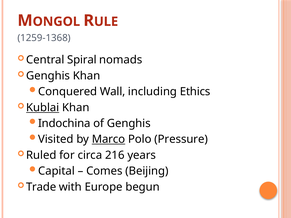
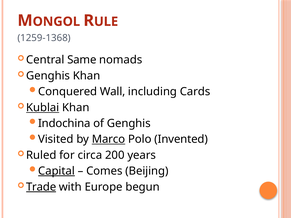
Spiral: Spiral -> Same (82, 60)
Ethics: Ethics -> Cards (195, 92)
Pressure: Pressure -> Invented (181, 139)
216: 216 -> 200 (115, 155)
Capital underline: none -> present (56, 171)
Trade underline: none -> present (41, 187)
